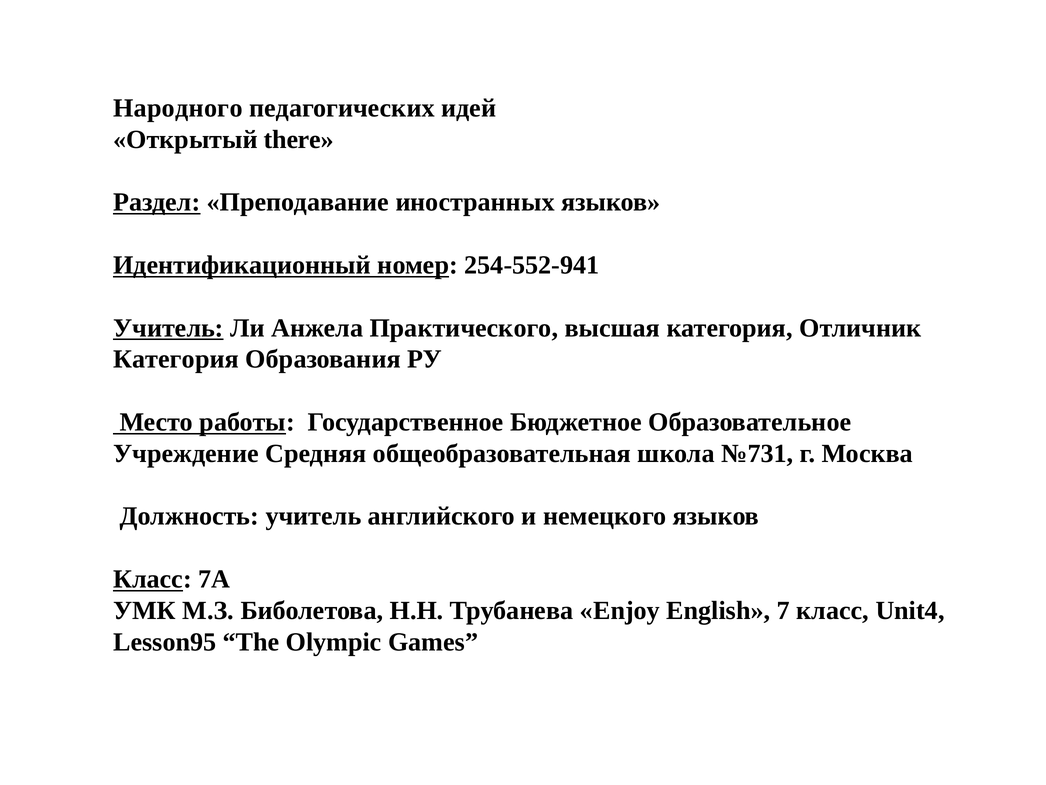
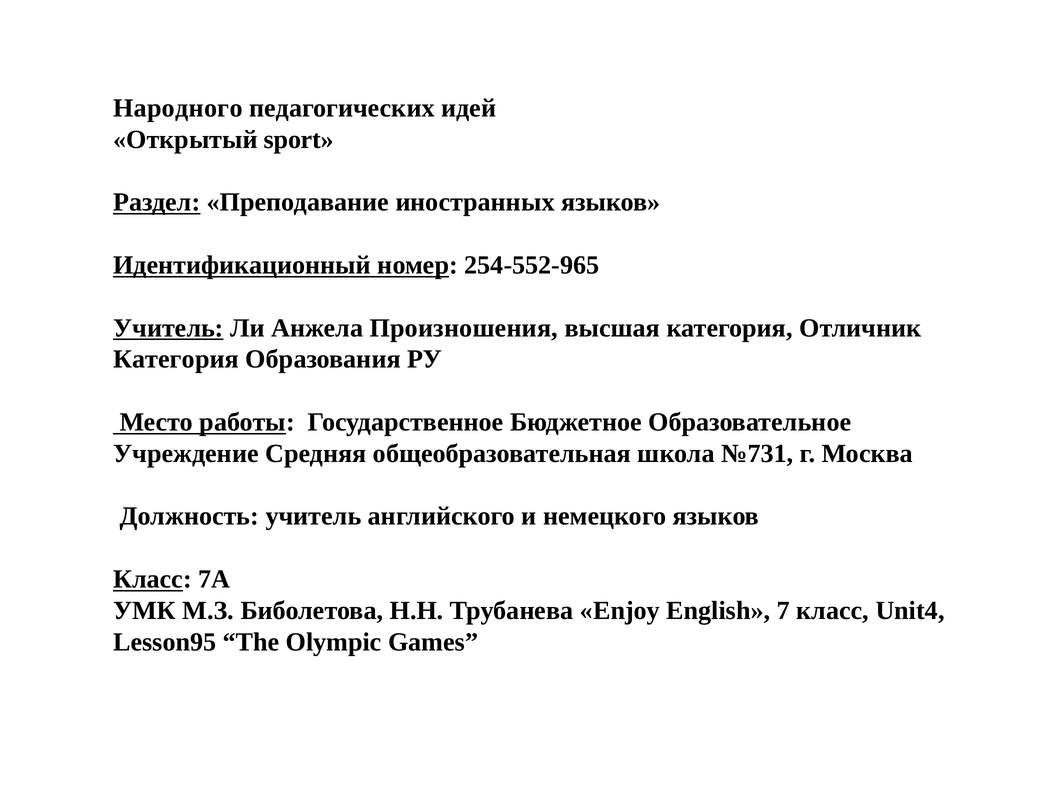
there: there -> sport (299, 139)
254-552-941: 254-552-941 -> 254-552-965 (532, 265)
Практического: Практического -> Произношения (464, 328)
